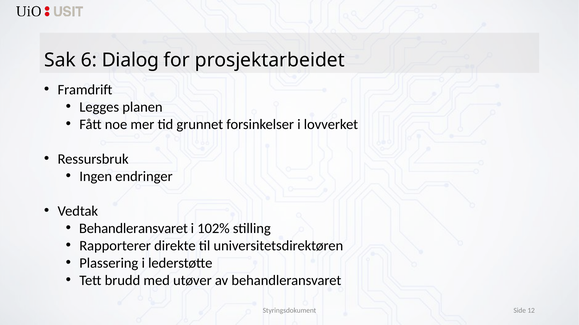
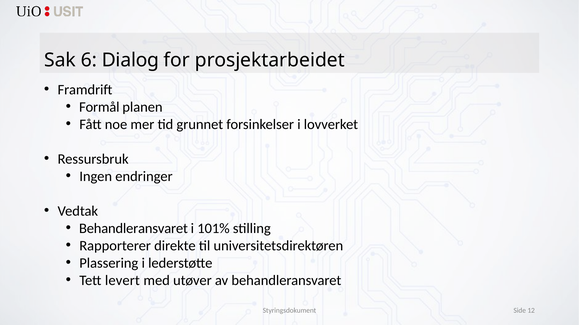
Legges: Legges -> Formål (99, 107)
102%: 102% -> 101% (213, 229)
brudd: brudd -> levert (122, 281)
